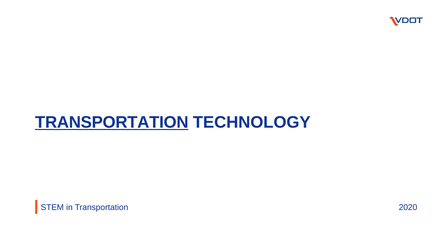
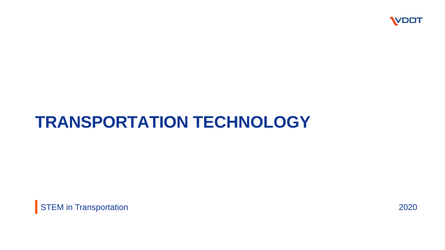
TRANSPORTATION underline: present -> none (112, 122)
